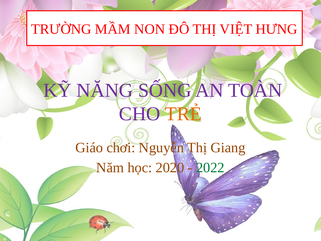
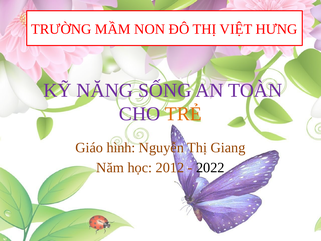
chơi: chơi -> hình (121, 148)
2020: 2020 -> 2012 (170, 168)
2022 colour: green -> black (210, 168)
